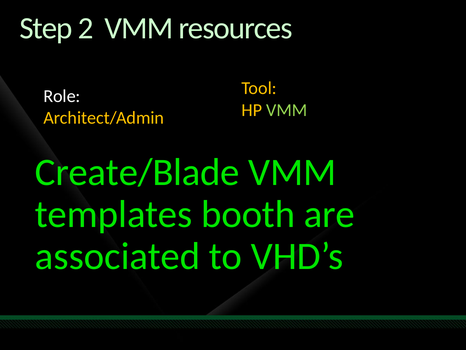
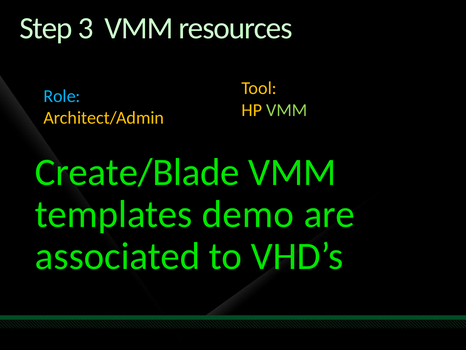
2: 2 -> 3 (86, 28)
Role colour: white -> light blue (62, 96)
booth: booth -> demo (248, 214)
